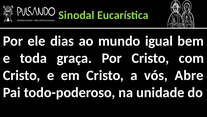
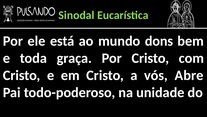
dias: dias -> está (62, 41)
igual: igual -> dons (159, 41)
